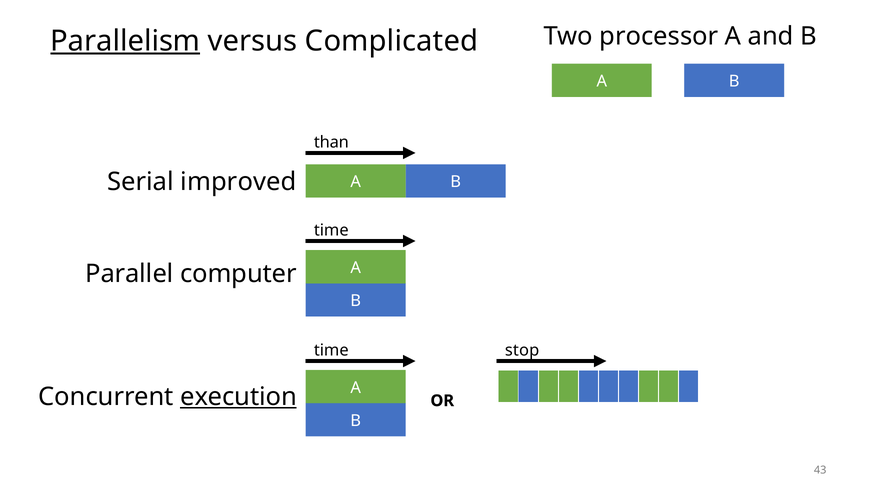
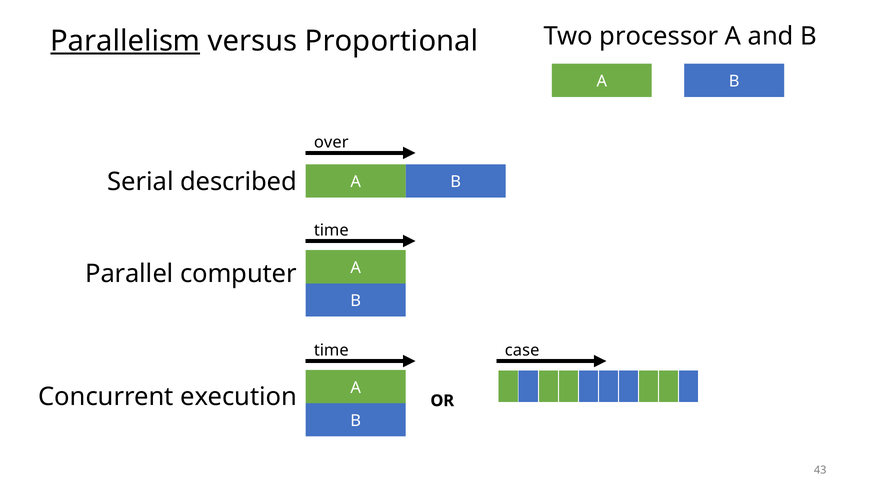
Complicated: Complicated -> Proportional (392, 41)
than: than -> over (331, 142)
improved: improved -> described (239, 182)
stop: stop -> case (522, 351)
execution underline: present -> none (239, 397)
